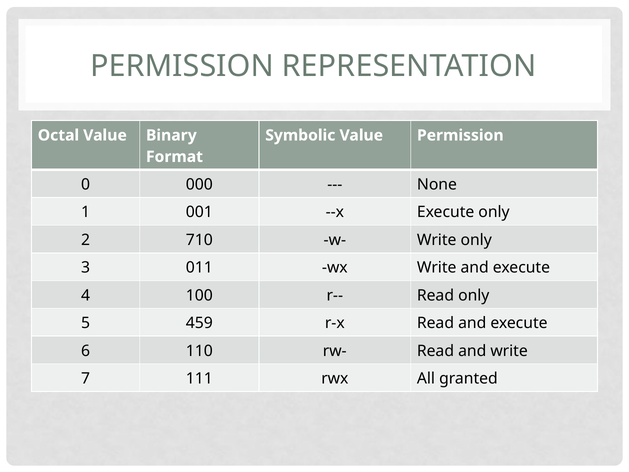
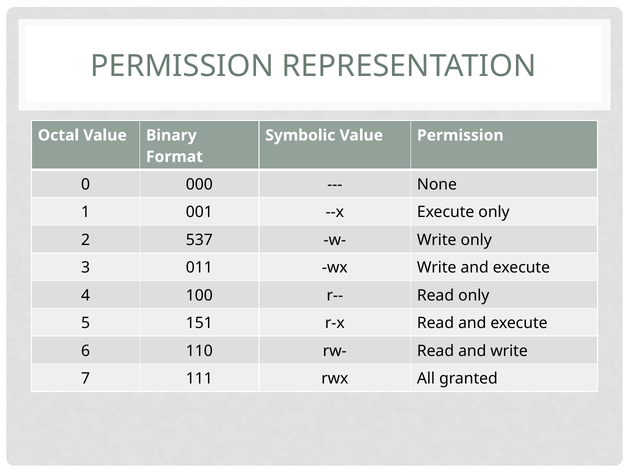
710: 710 -> 537 (199, 240)
459: 459 -> 151 (199, 323)
